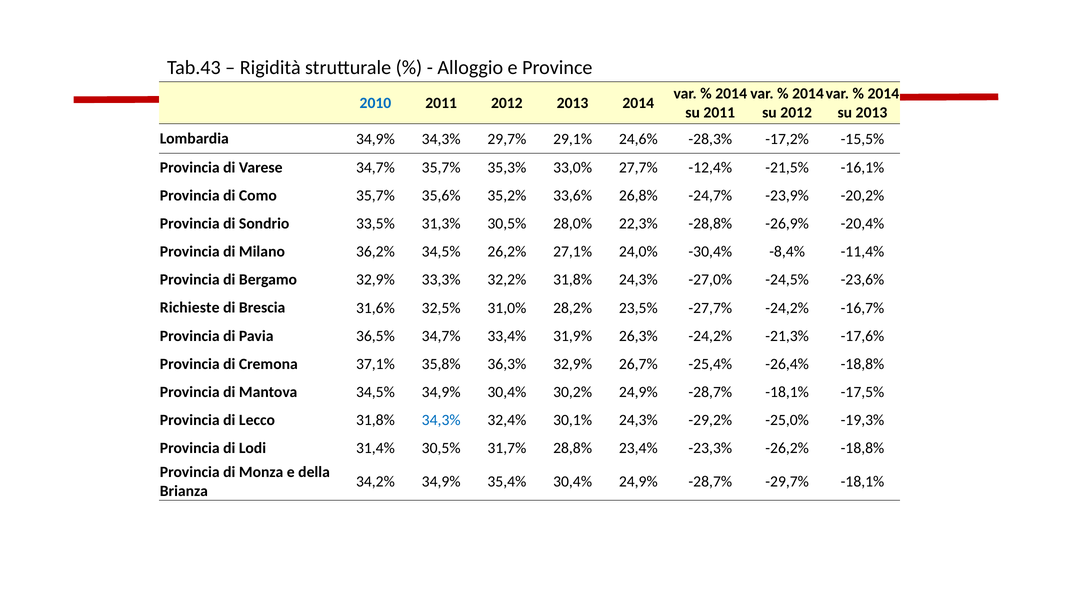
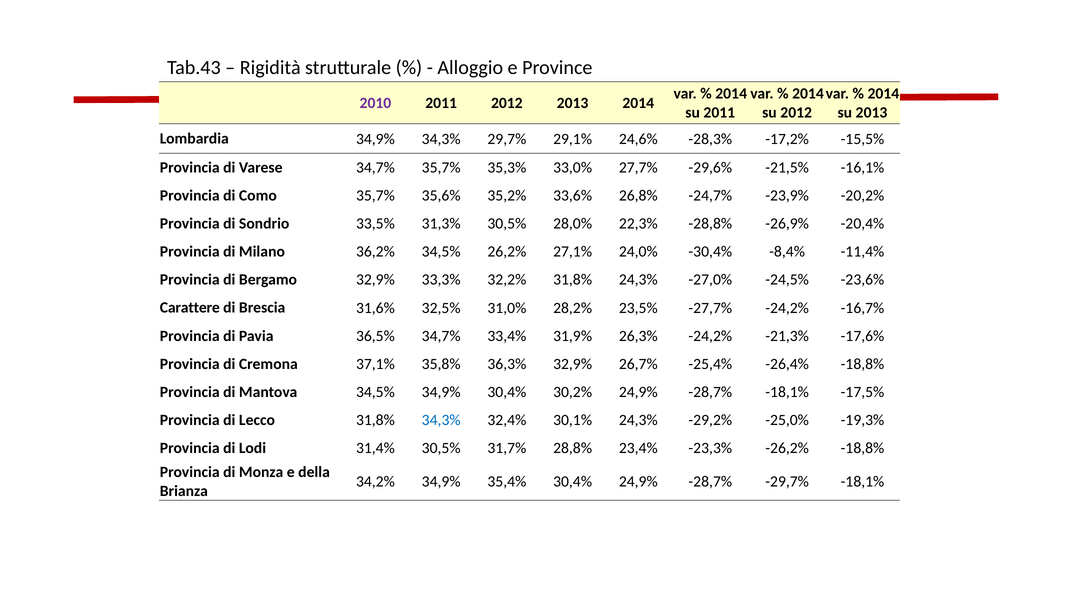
2010 colour: blue -> purple (375, 103)
-12,4%: -12,4% -> -29,6% (710, 168)
Richieste: Richieste -> Carattere (190, 308)
